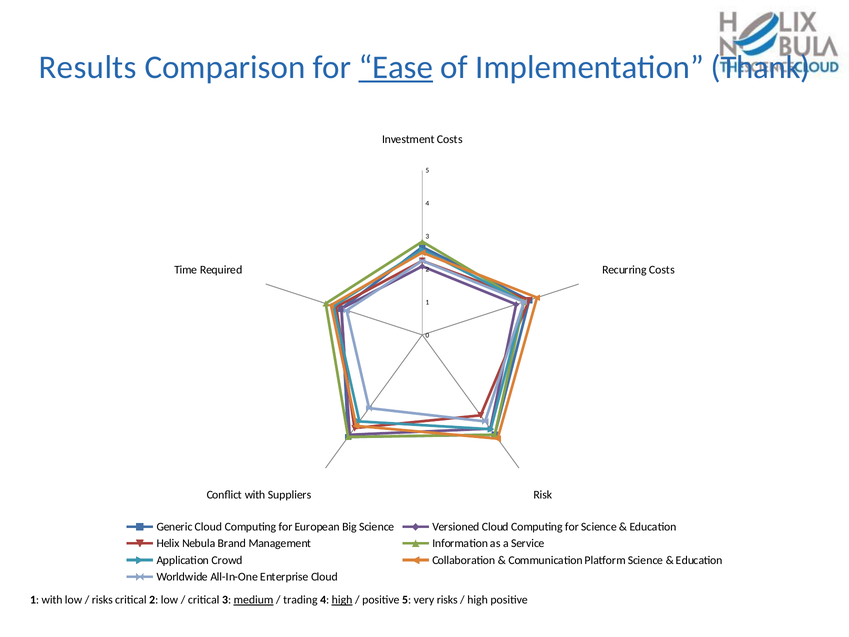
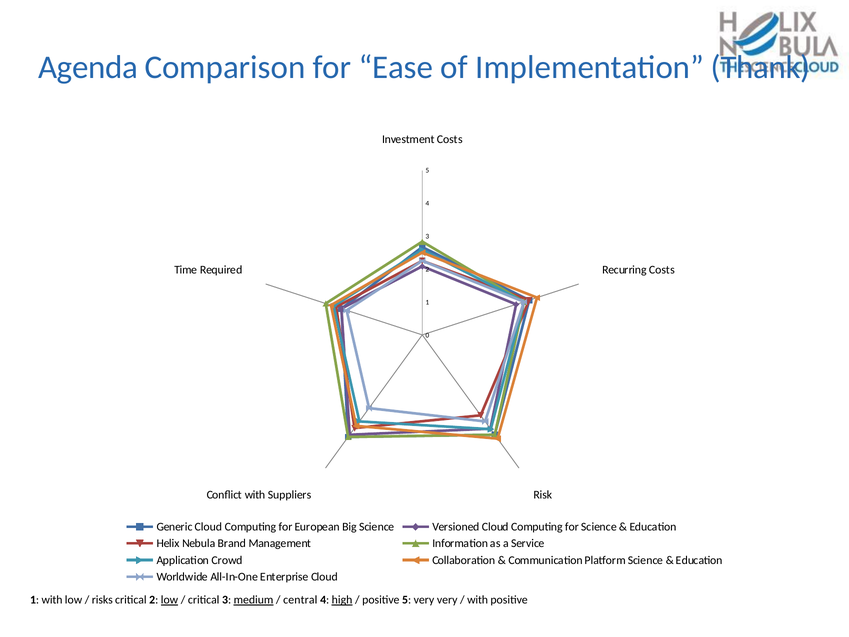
Results: Results -> Agenda (88, 67)
Ease underline: present -> none (396, 67)
low underline: none -> present (169, 600)
trading: trading -> central (300, 600)
very risks: risks -> very (447, 600)
high: high -> with (478, 600)
